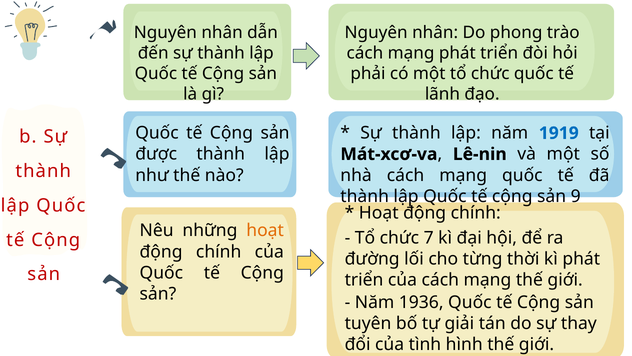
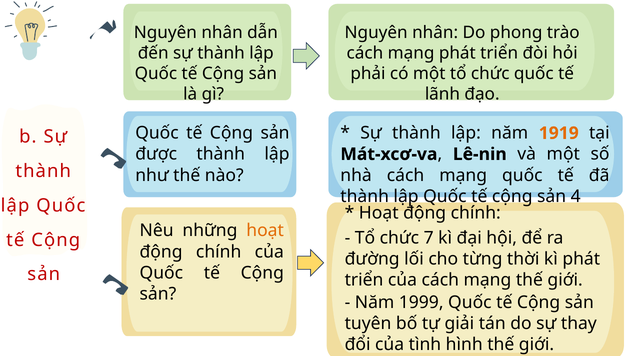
1919 colour: blue -> orange (559, 133)
9: 9 -> 4 (576, 196)
1936: 1936 -> 1999 (421, 302)
